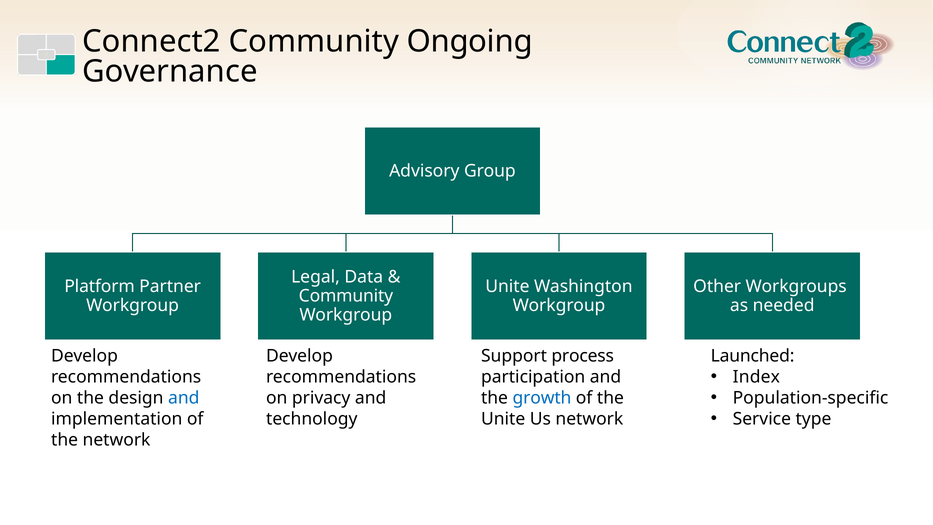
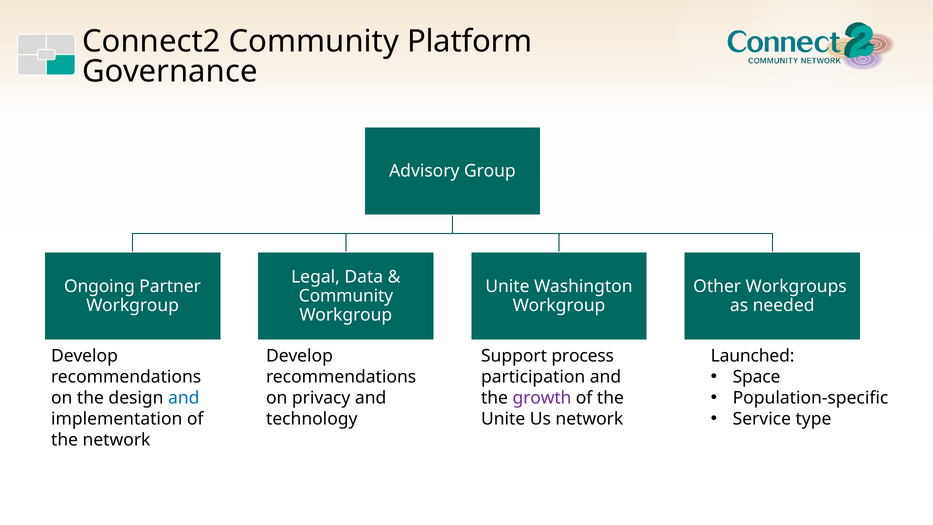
Ongoing: Ongoing -> Platform (470, 41)
Platform: Platform -> Ongoing (100, 286)
Index: Index -> Space (757, 377)
growth colour: blue -> purple (542, 398)
